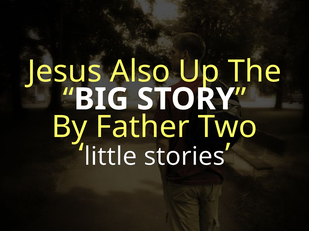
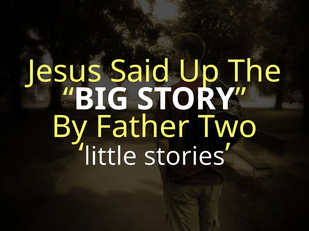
Also: Also -> Said (140, 72)
